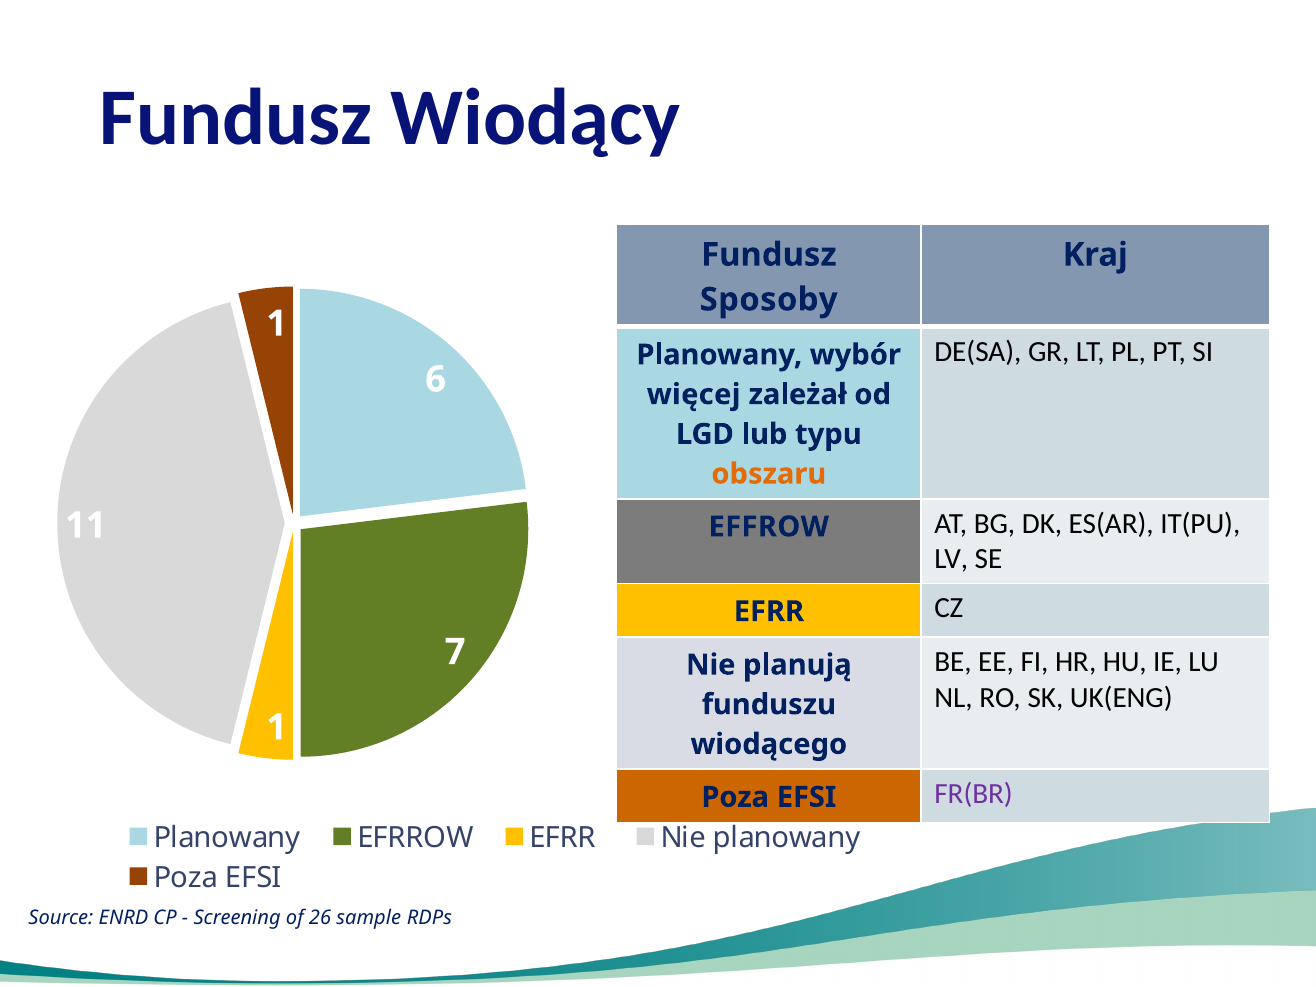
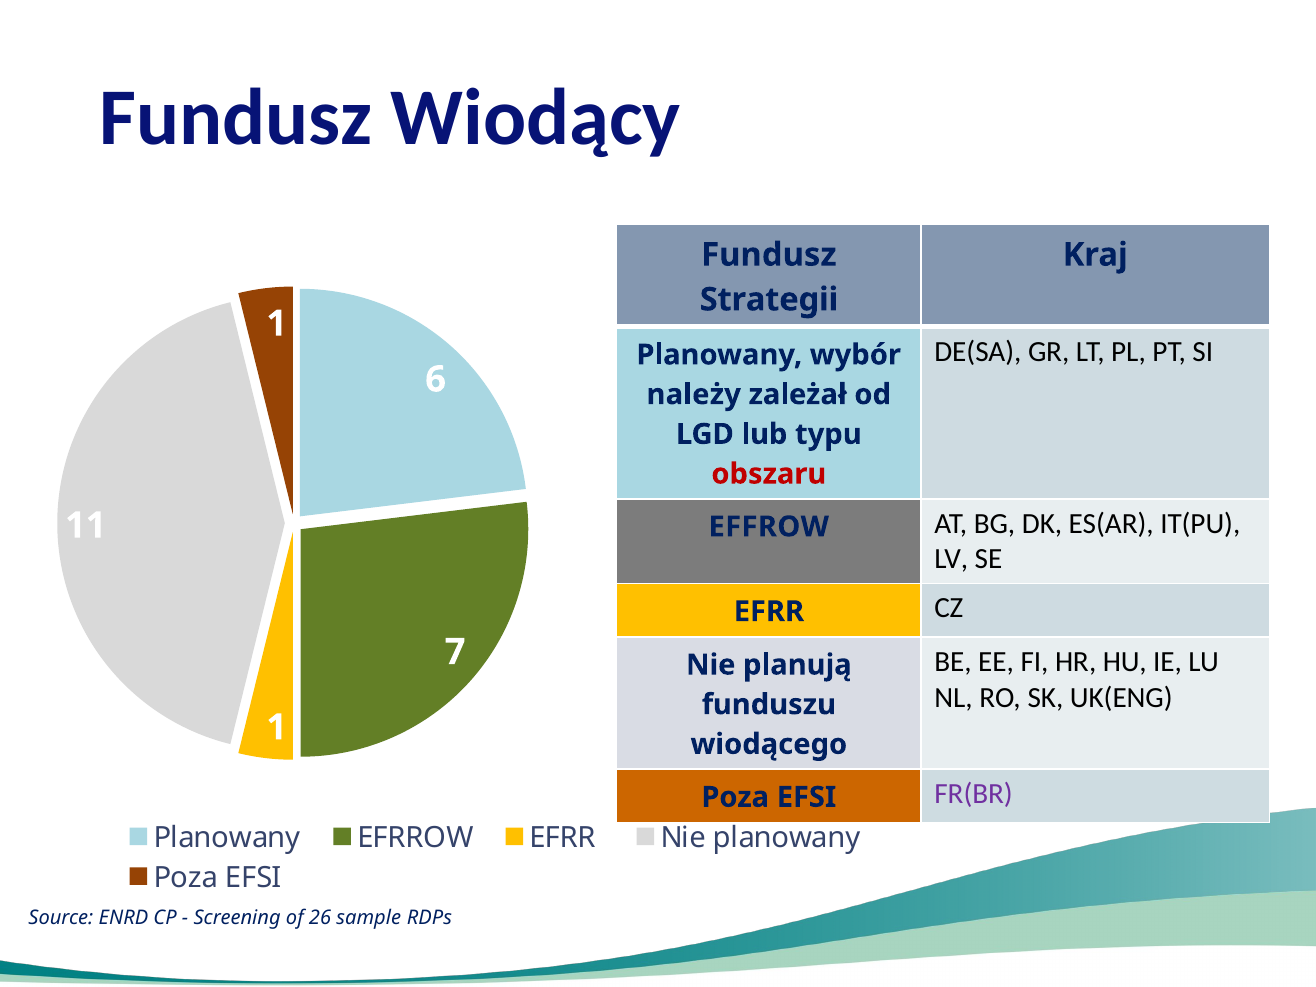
Sposoby: Sposoby -> Strategii (769, 300)
więcej: więcej -> należy (694, 395)
obszaru colour: orange -> red (769, 474)
